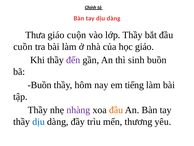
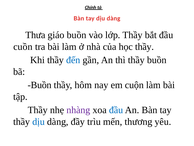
giáo cuộn: cuộn -> buồn (77, 35)
học giáo: giáo -> thầy (144, 47)
đến colour: purple -> blue (73, 60)
thì sinh: sinh -> thầy (136, 60)
tiếng: tiếng -> cuộn (134, 85)
đầu colour: orange -> blue (116, 110)
